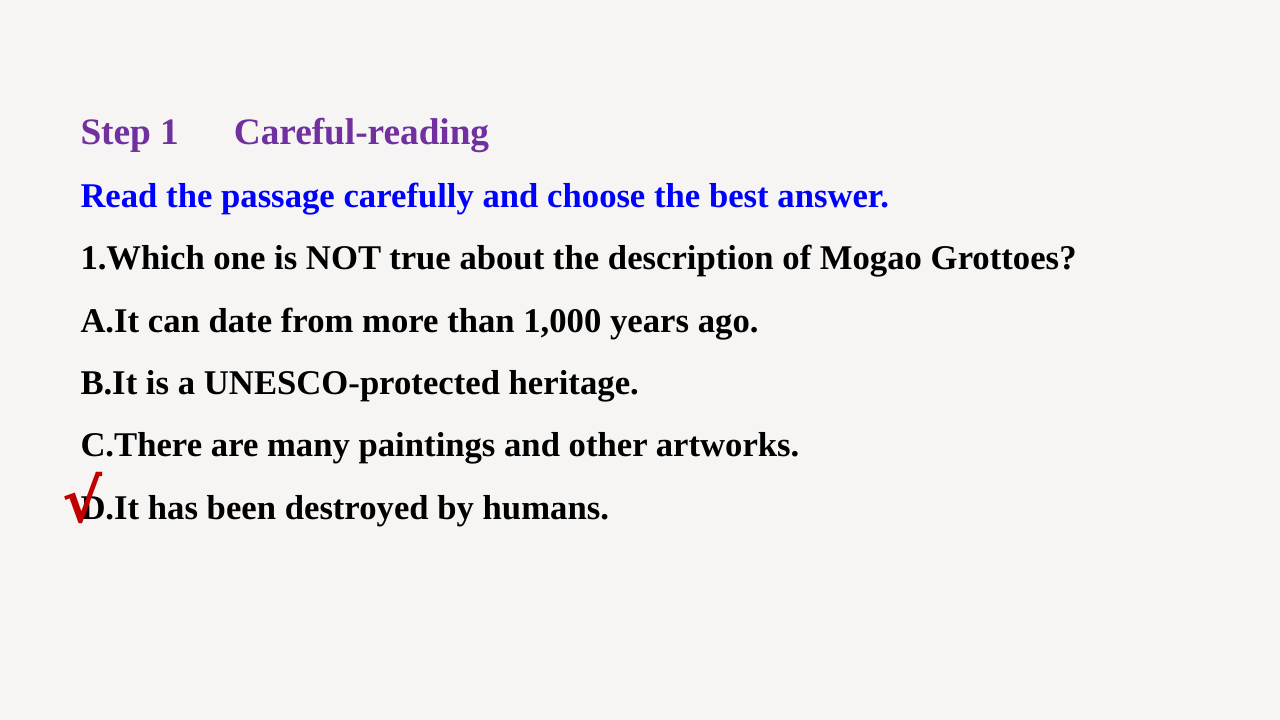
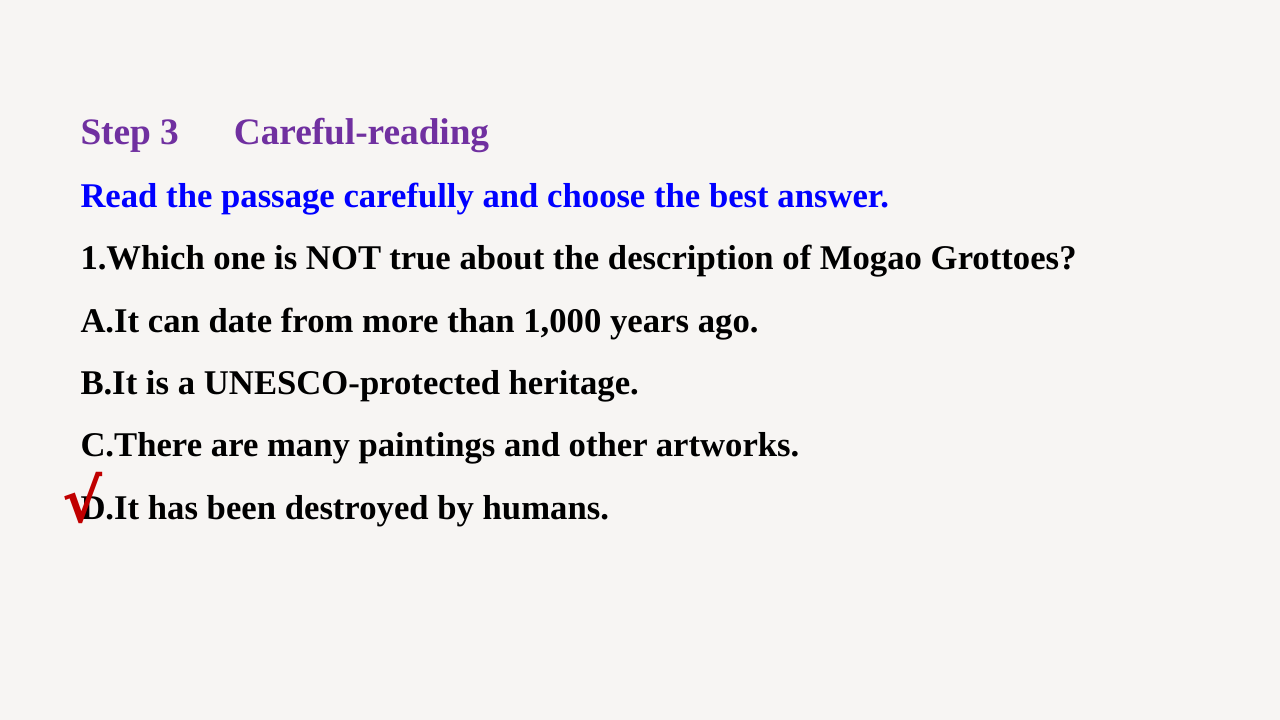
1: 1 -> 3 (169, 132)
